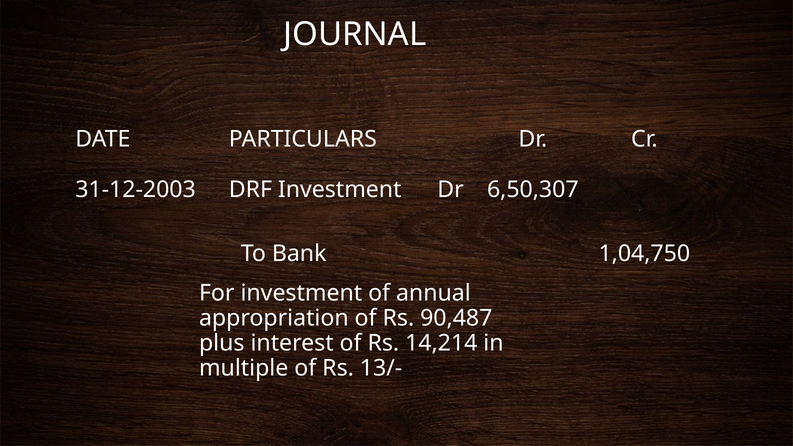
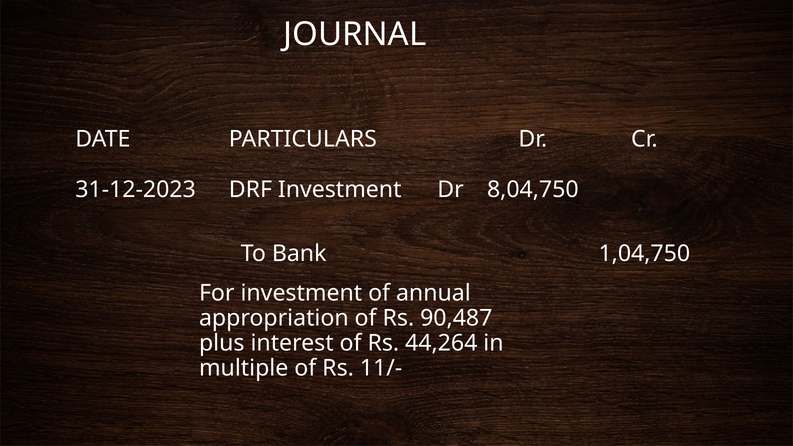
31-12-2003: 31-12-2003 -> 31-12-2023 (136, 190)
6,50,307: 6,50,307 -> 8,04,750 (533, 190)
14,214: 14,214 -> 44,264 (441, 343)
13/-: 13/- -> 11/- (381, 368)
